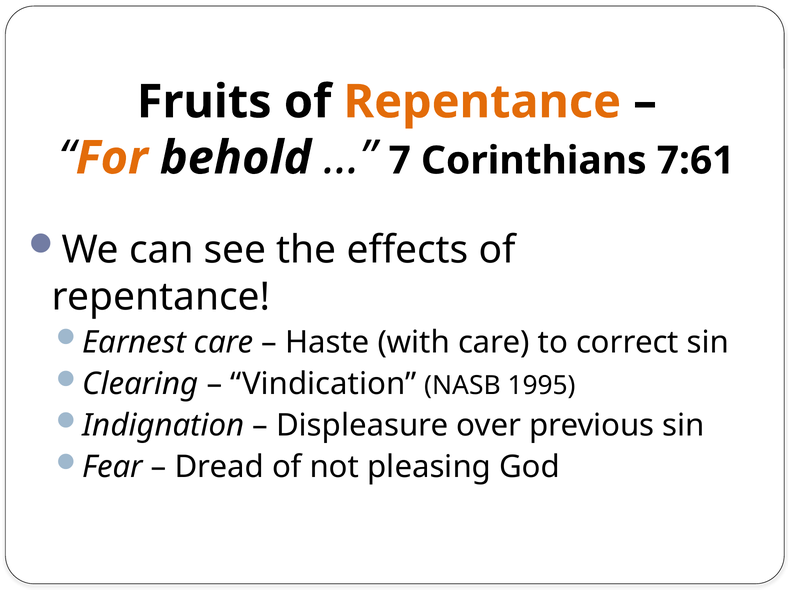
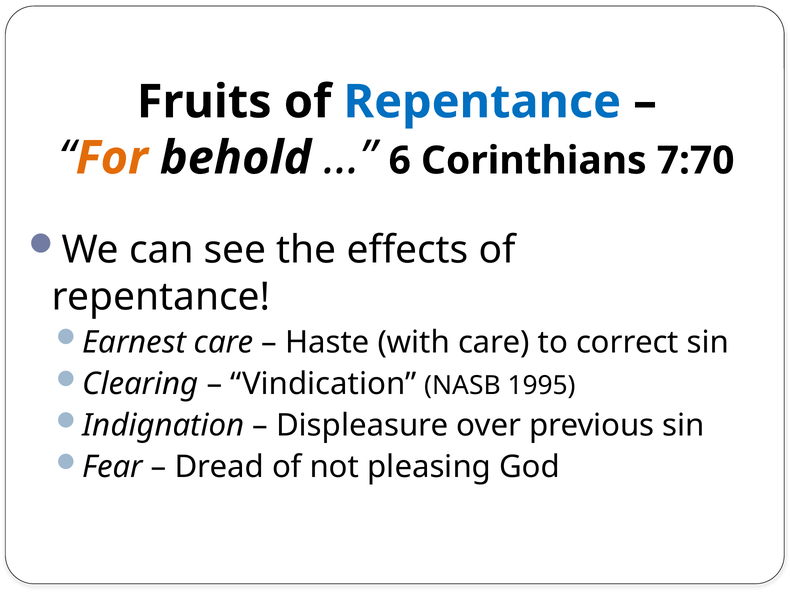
Repentance colour: orange -> blue (482, 102)
7: 7 -> 6 (400, 161)
7:61: 7:61 -> 7:70 (696, 161)
